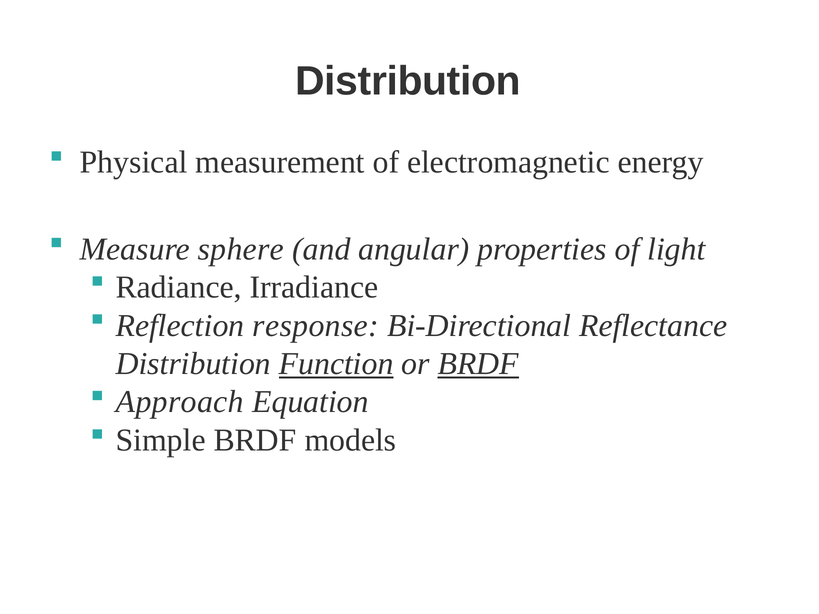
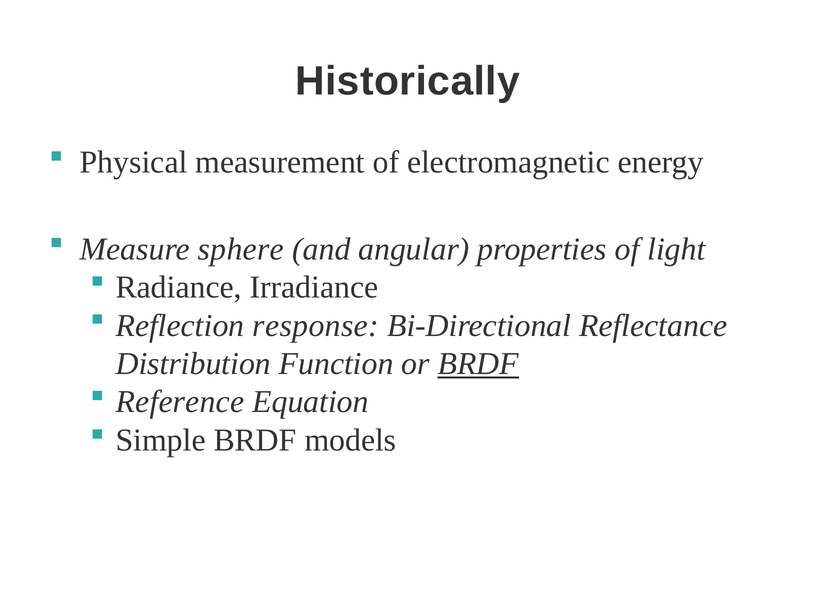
Distribution: Distribution -> Historically (408, 81)
Function underline: present -> none (336, 364)
Approach: Approach -> Reference (180, 402)
